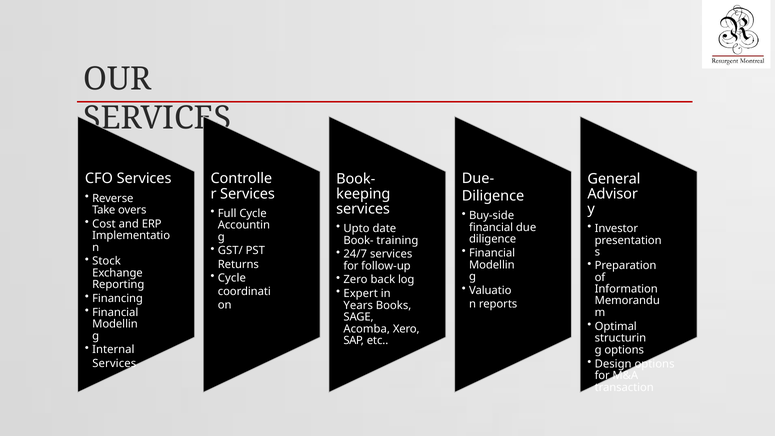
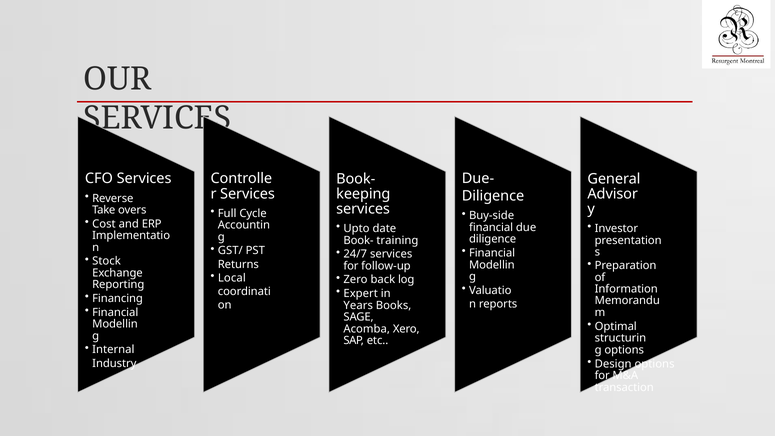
Cycle: Cycle -> Local (232, 278)
Services: Services -> Industry (114, 363)
